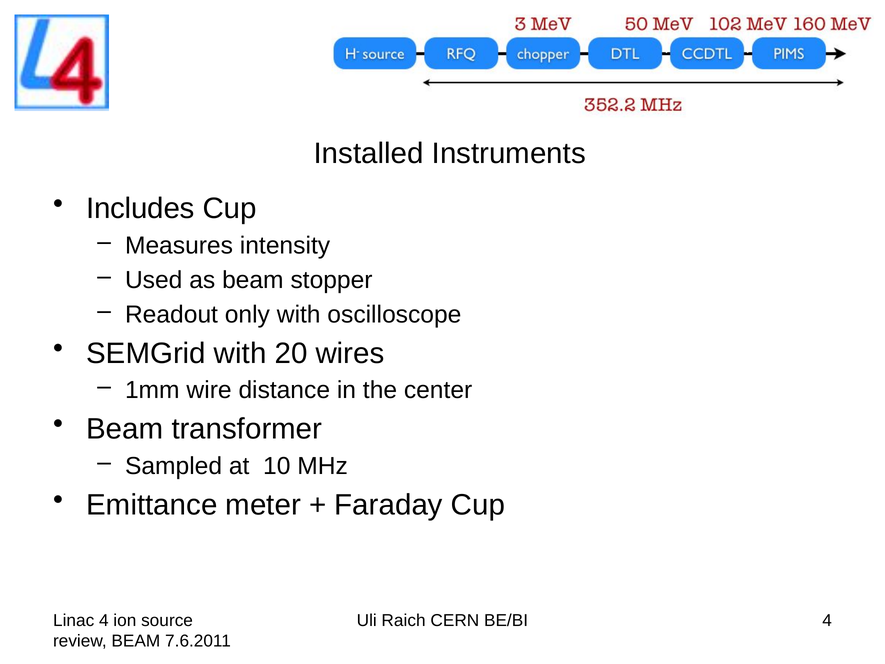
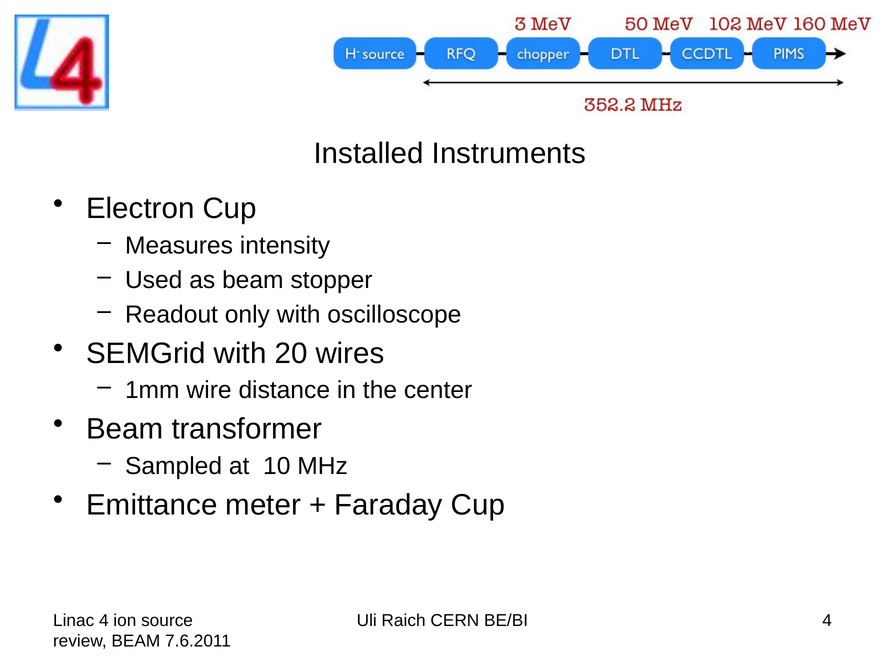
Includes: Includes -> Electron (140, 209)
